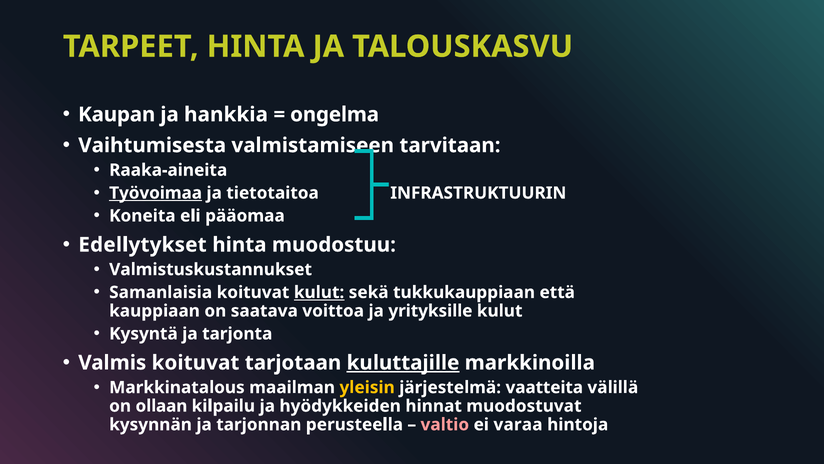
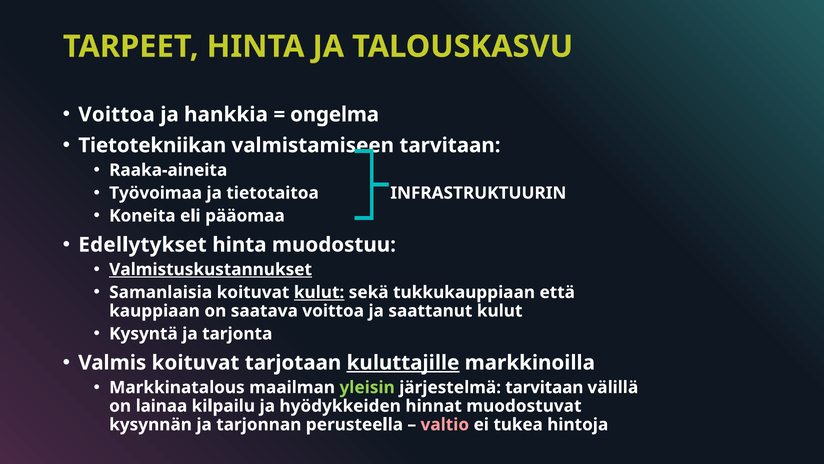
Kaupan: Kaupan -> Voittoa (117, 114)
Vaihtumisesta: Vaihtumisesta -> Tietotekniikan (152, 145)
Työvoimaa underline: present -> none (156, 193)
Valmistuskustannukset underline: none -> present (211, 269)
yrityksille: yrityksille -> saattanut (430, 311)
yleisin colour: yellow -> light green (367, 387)
järjestelmä vaatteita: vaatteita -> tarvitaan (544, 387)
ollaan: ollaan -> lainaa (161, 406)
varaa: varaa -> tukea (518, 424)
